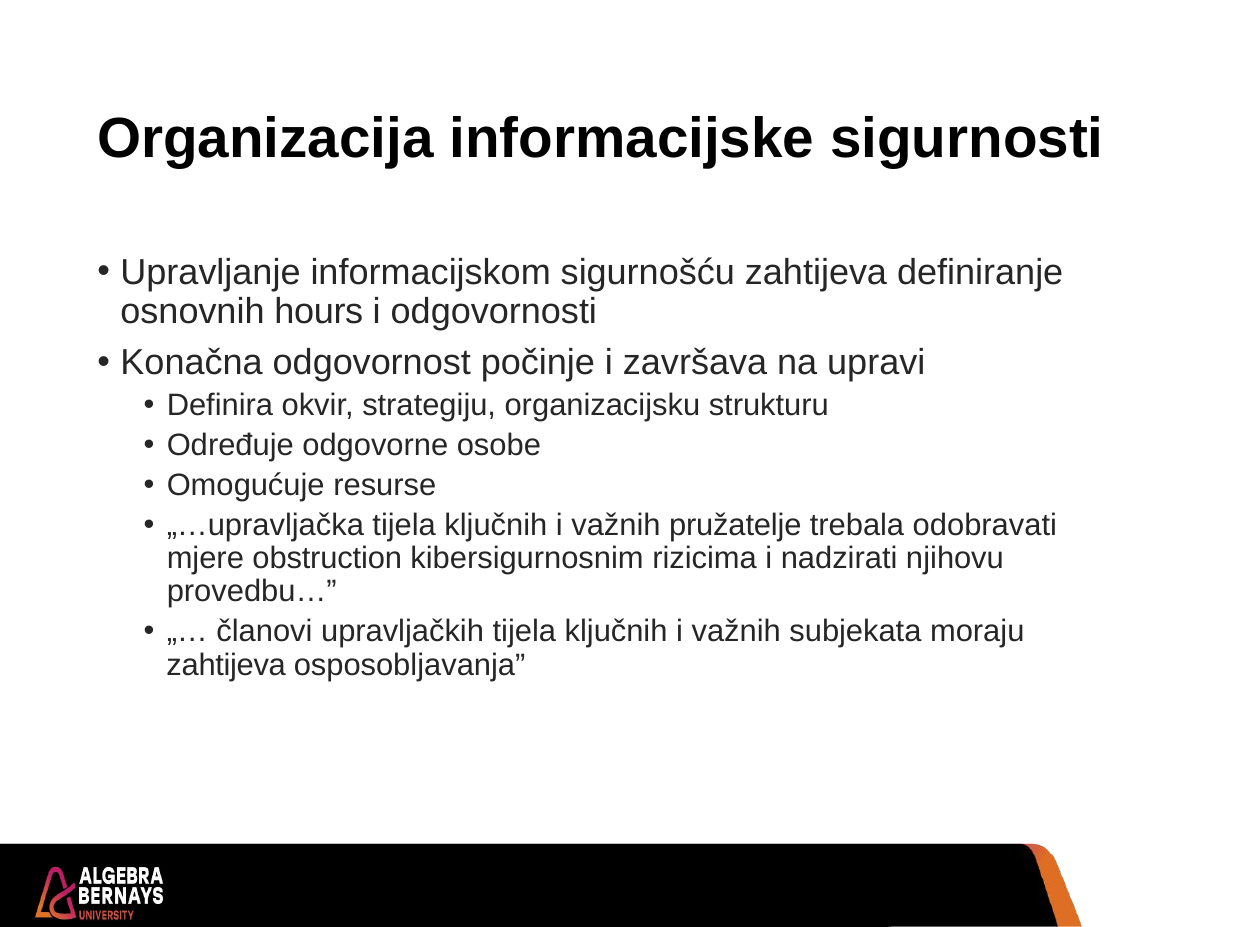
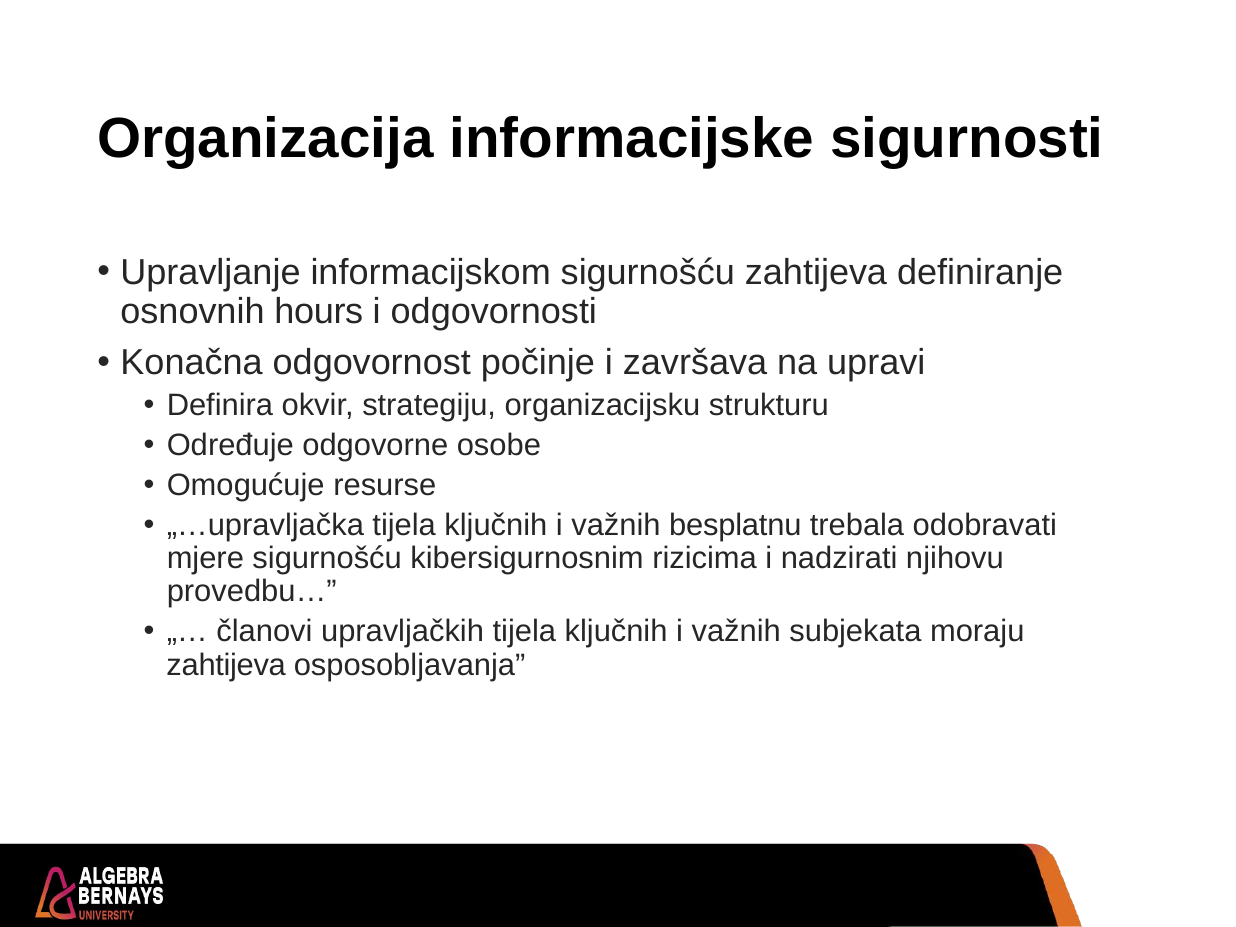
pružatelje: pružatelje -> besplatnu (735, 525)
mjere obstruction: obstruction -> sigurnošću (327, 558)
